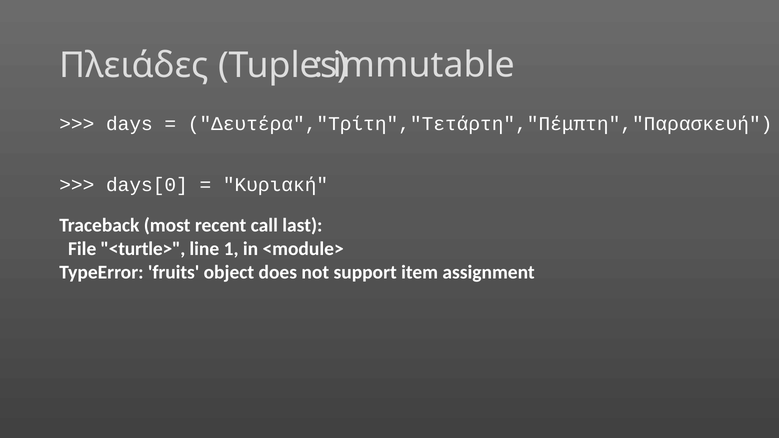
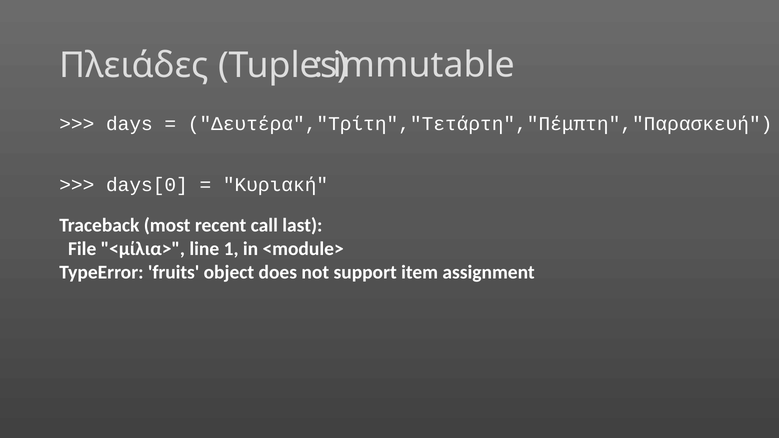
<turtle>: <turtle> -> <μίλια> (143, 249)
